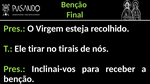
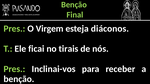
recolhido: recolhido -> diáconos (110, 29)
tirar: tirar -> ficai (36, 49)
